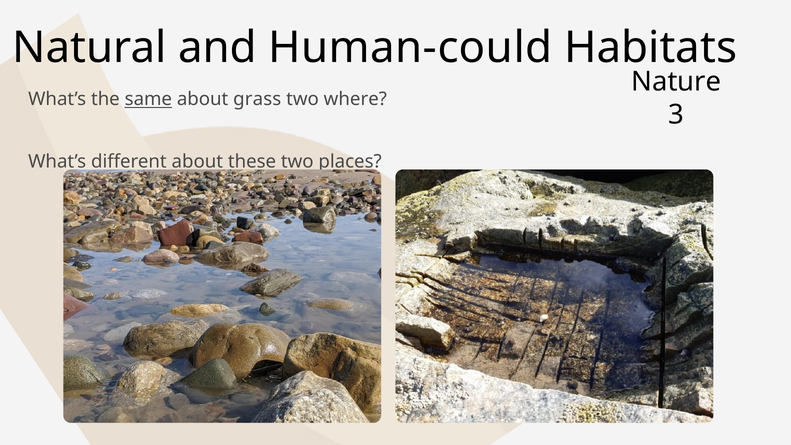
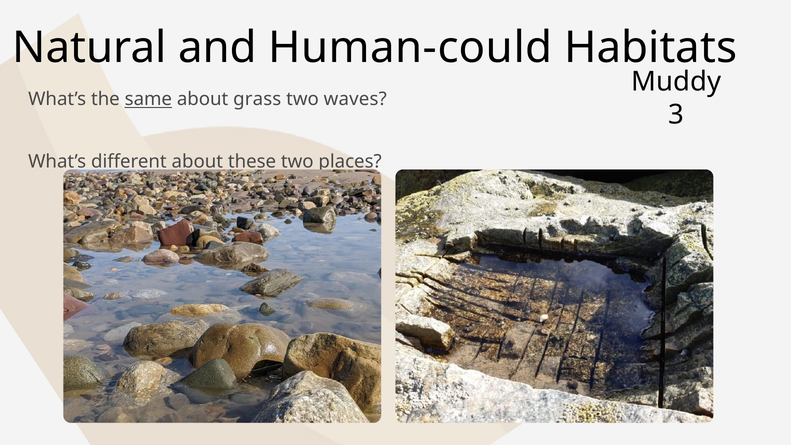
Nature: Nature -> Muddy (676, 82)
where: where -> waves (355, 99)
